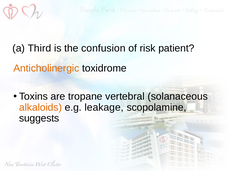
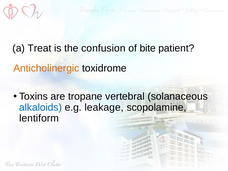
Third: Third -> Treat (39, 48)
risk: risk -> bite (148, 48)
alkaloids colour: orange -> blue (41, 107)
suggests: suggests -> lentiform (39, 118)
